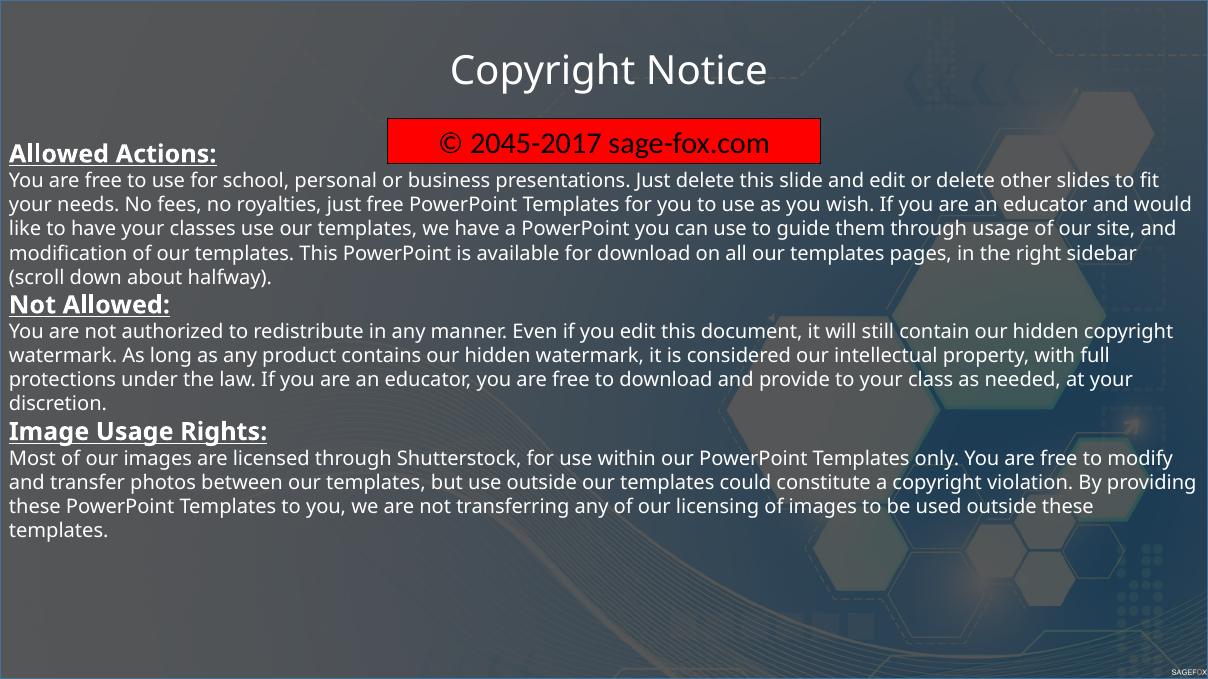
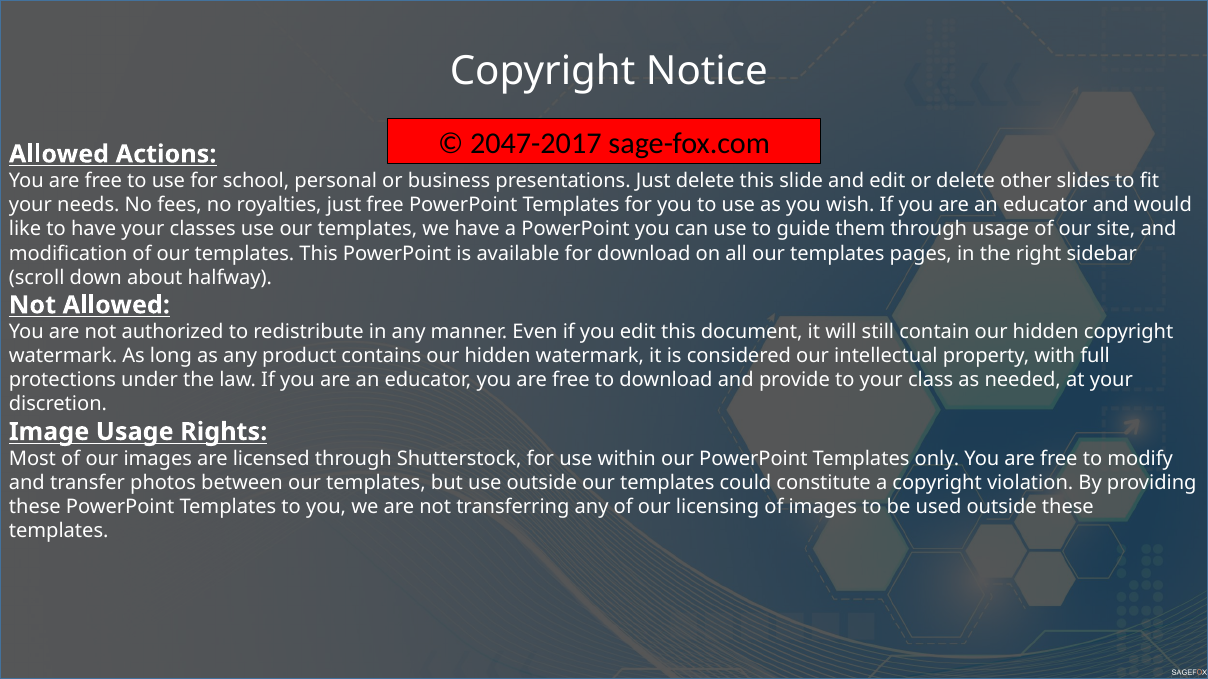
2045-2017: 2045-2017 -> 2047-2017 (536, 143)
